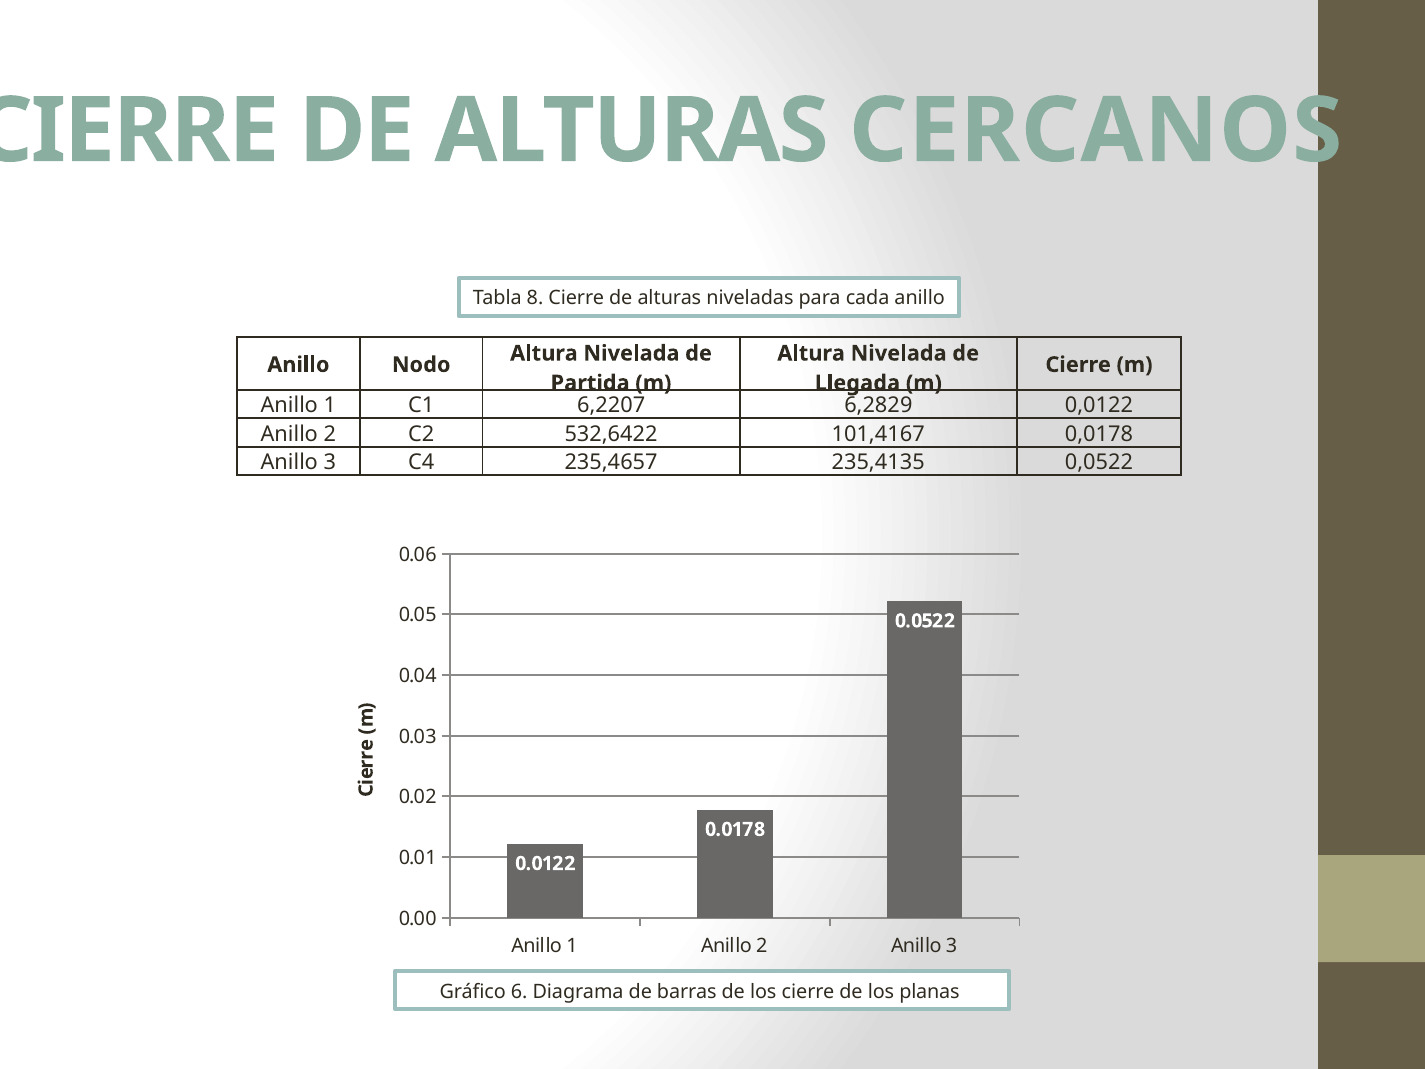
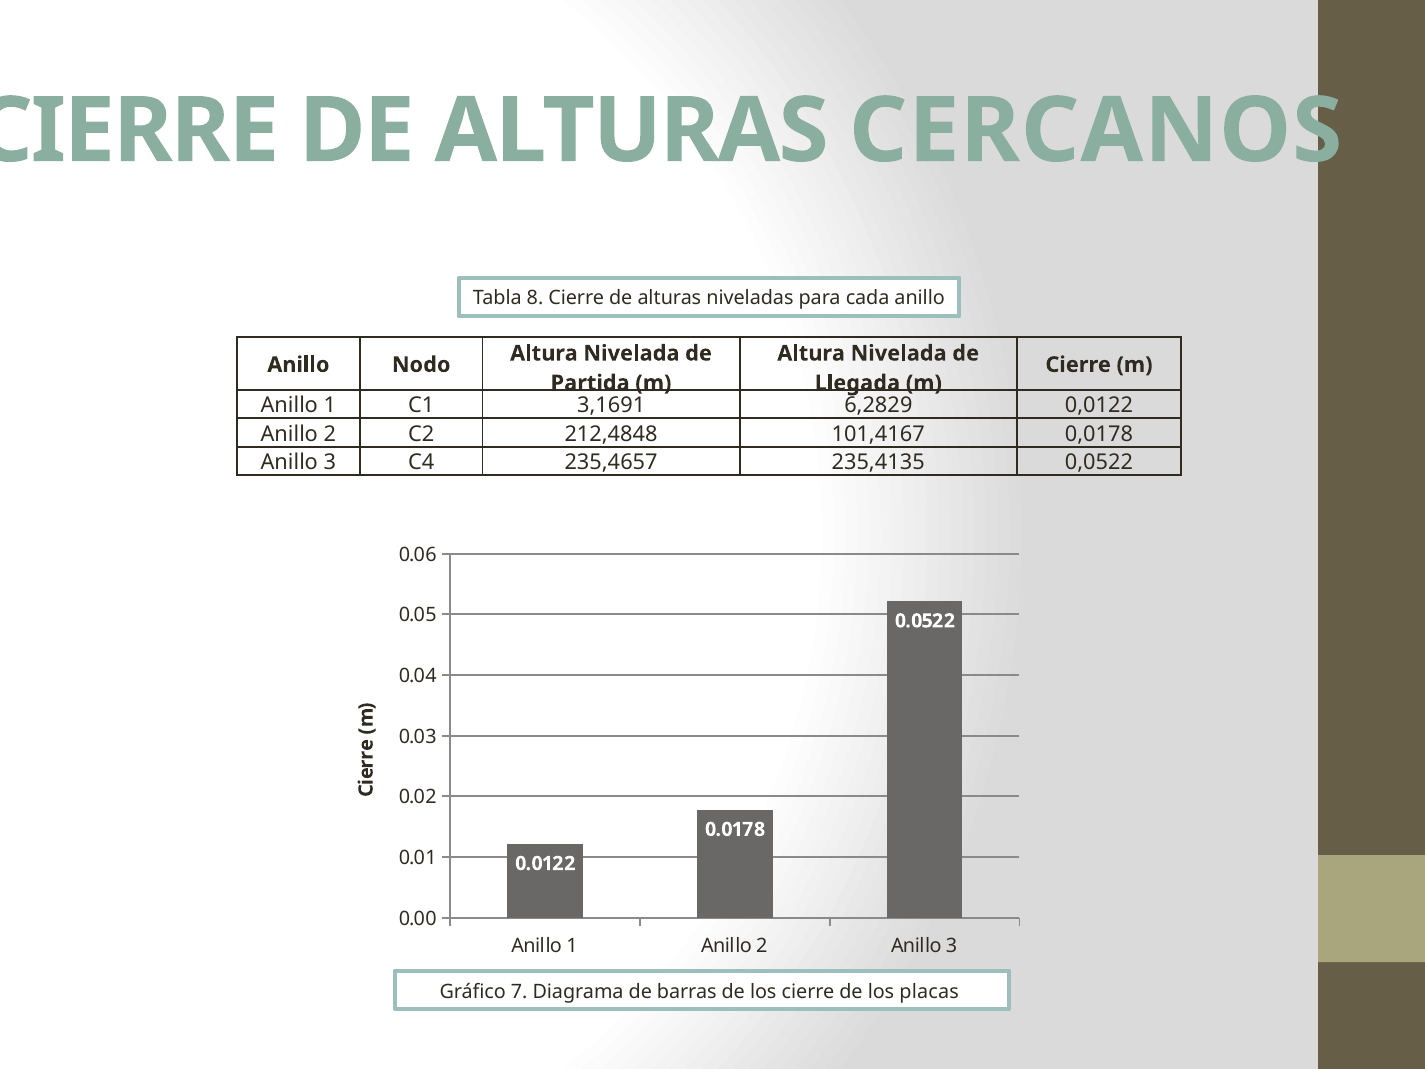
6,2207: 6,2207 -> 3,1691 (611, 406)
532,6422: 532,6422 -> 212,4848 (611, 434)
6: 6 -> 7 (519, 991)
planas: planas -> placas (929, 991)
